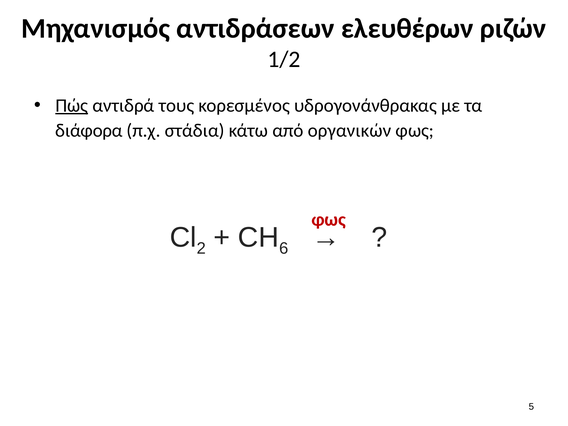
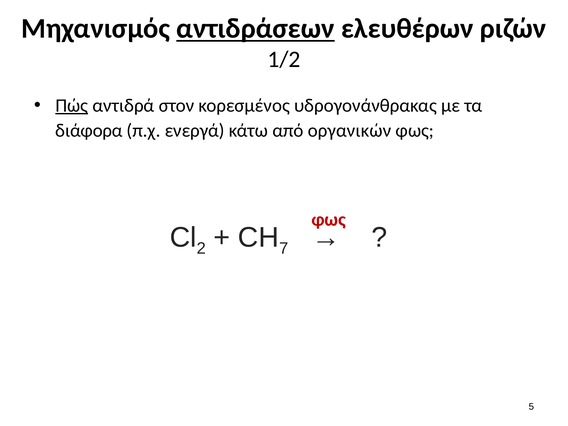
αντιδράσεων underline: none -> present (255, 29)
τους: τους -> στον (177, 106)
στάδια: στάδια -> ενεργά (195, 131)
6: 6 -> 7 (284, 248)
